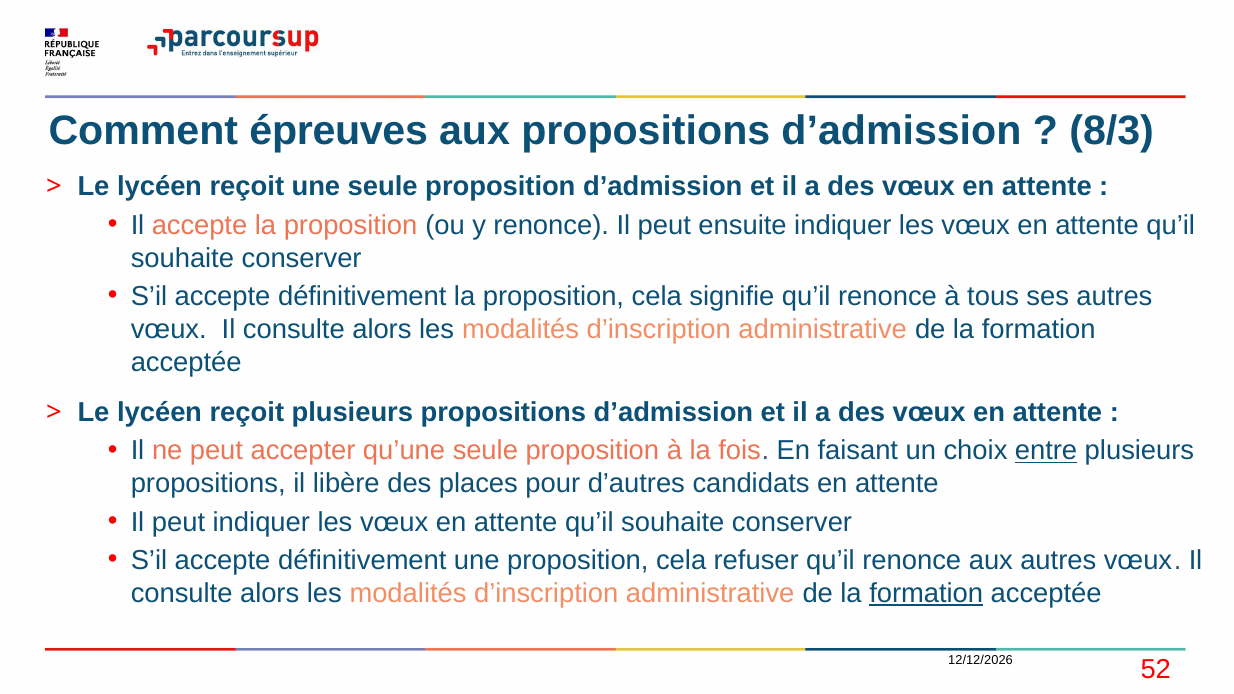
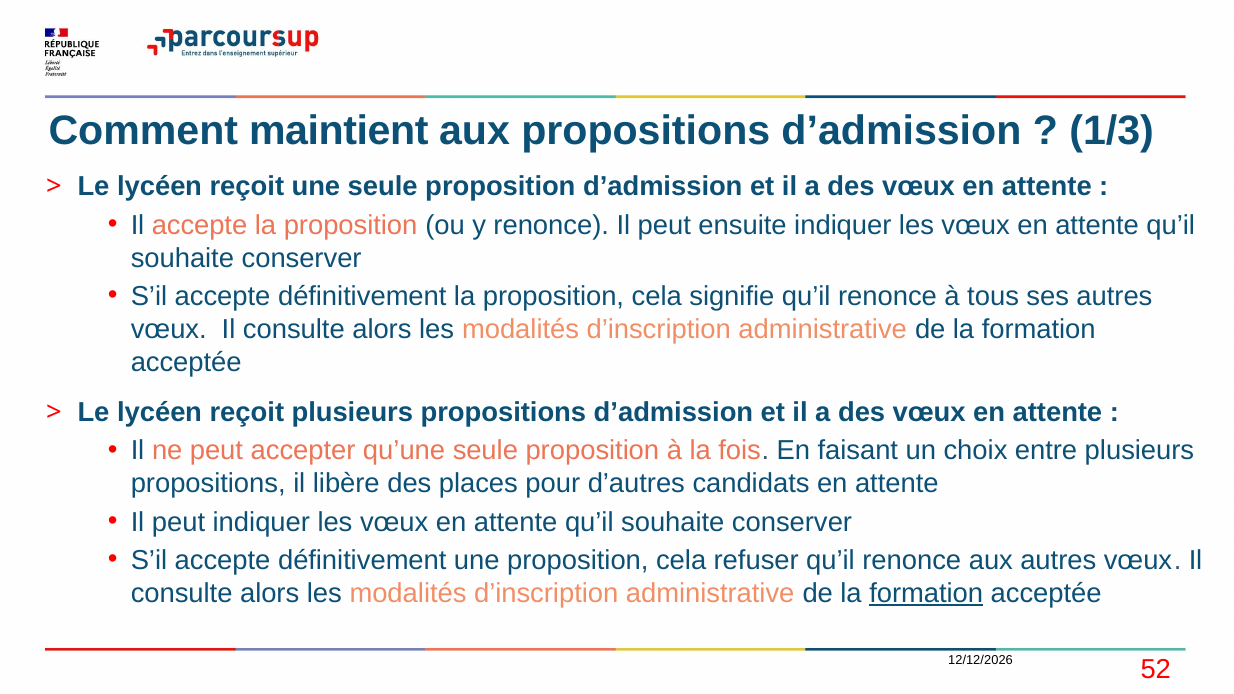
épreuves: épreuves -> maintient (339, 131)
8/3: 8/3 -> 1/3 (1112, 131)
entre underline: present -> none (1046, 451)
